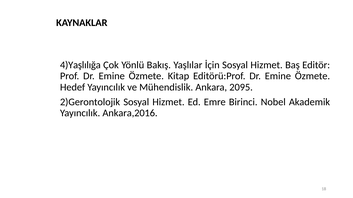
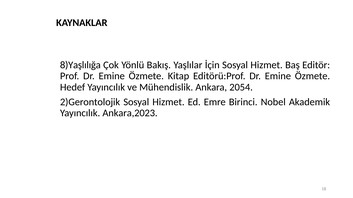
4)Yaşlılığa: 4)Yaşlılığa -> 8)Yaşlılığa (80, 65)
2095: 2095 -> 2054 (241, 87)
Ankara,2016: Ankara,2016 -> Ankara,2023 (130, 113)
